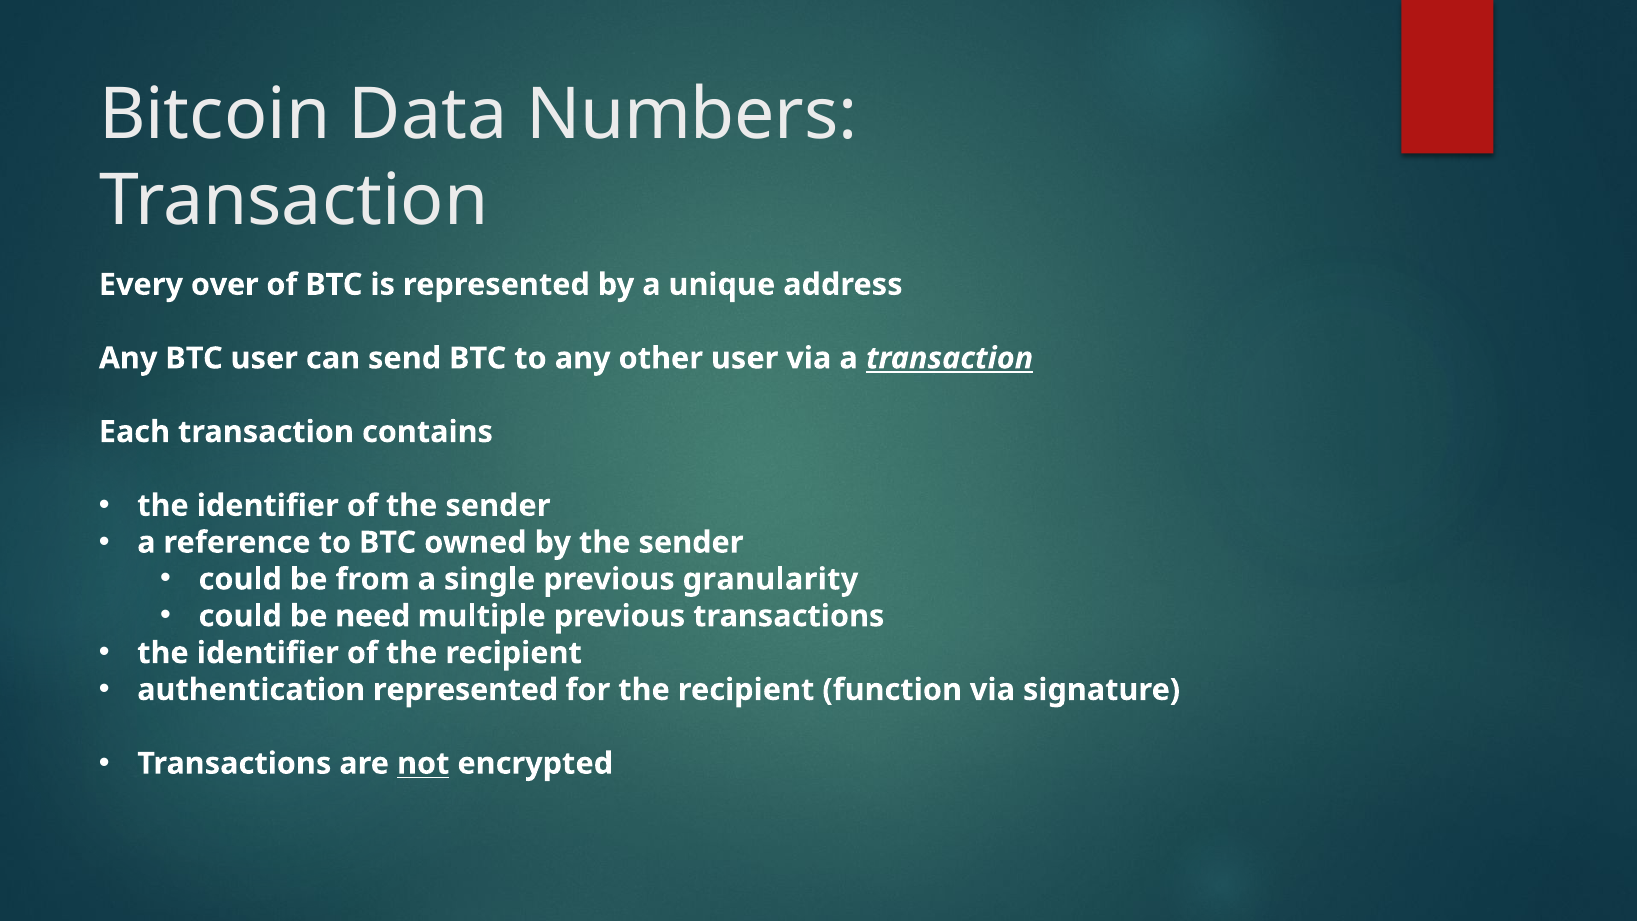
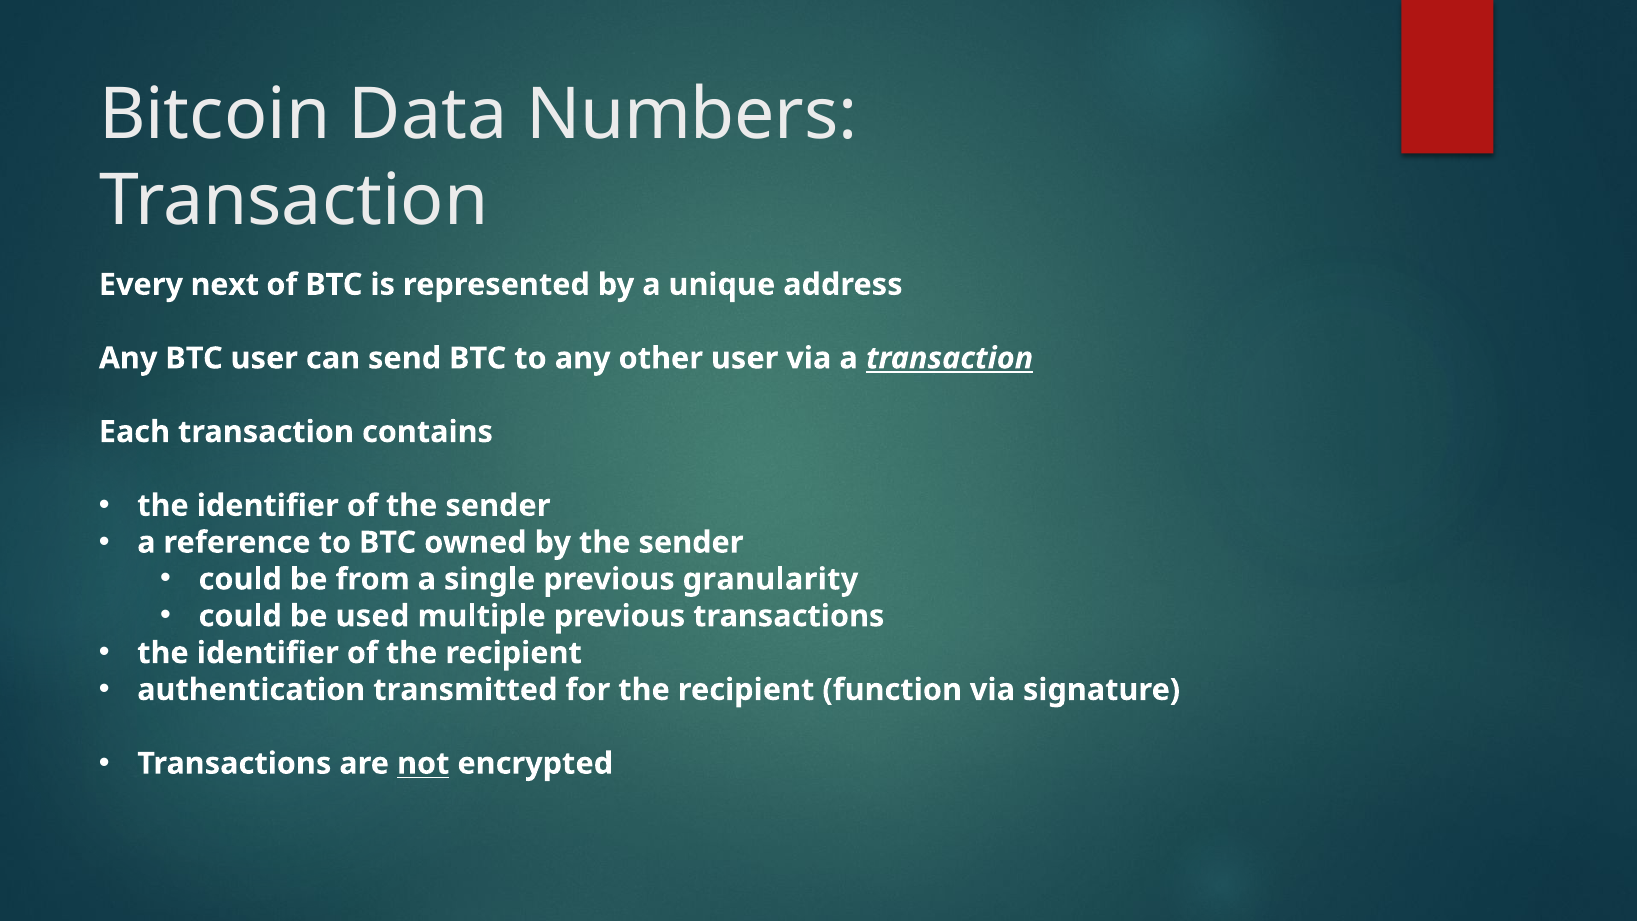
over: over -> next (225, 285)
need: need -> used (372, 616)
authentication represented: represented -> transmitted (465, 690)
